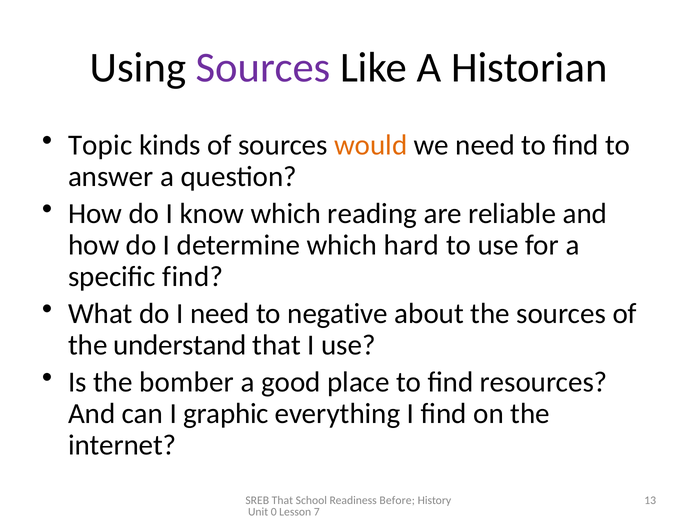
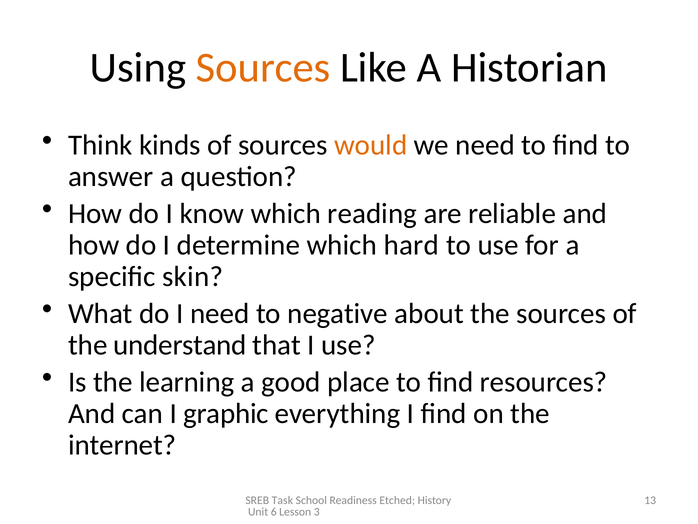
Sources colour: purple -> orange (263, 68)
Topic: Topic -> Think (100, 145)
specific find: find -> skin (193, 276)
bomber: bomber -> learning (187, 382)
SREB That: That -> Task (282, 500)
Before: Before -> Etched (397, 500)
0: 0 -> 6 (274, 511)
7: 7 -> 3 (317, 511)
